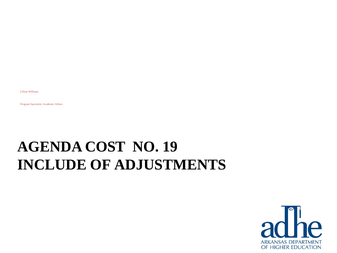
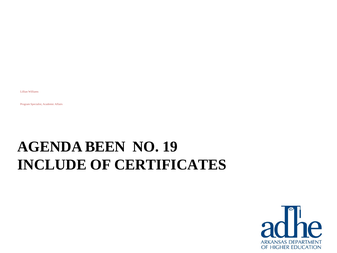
COST: COST -> BEEN (105, 147)
ADJUSTMENTS: ADJUSTMENTS -> CERTIFICATES (170, 164)
